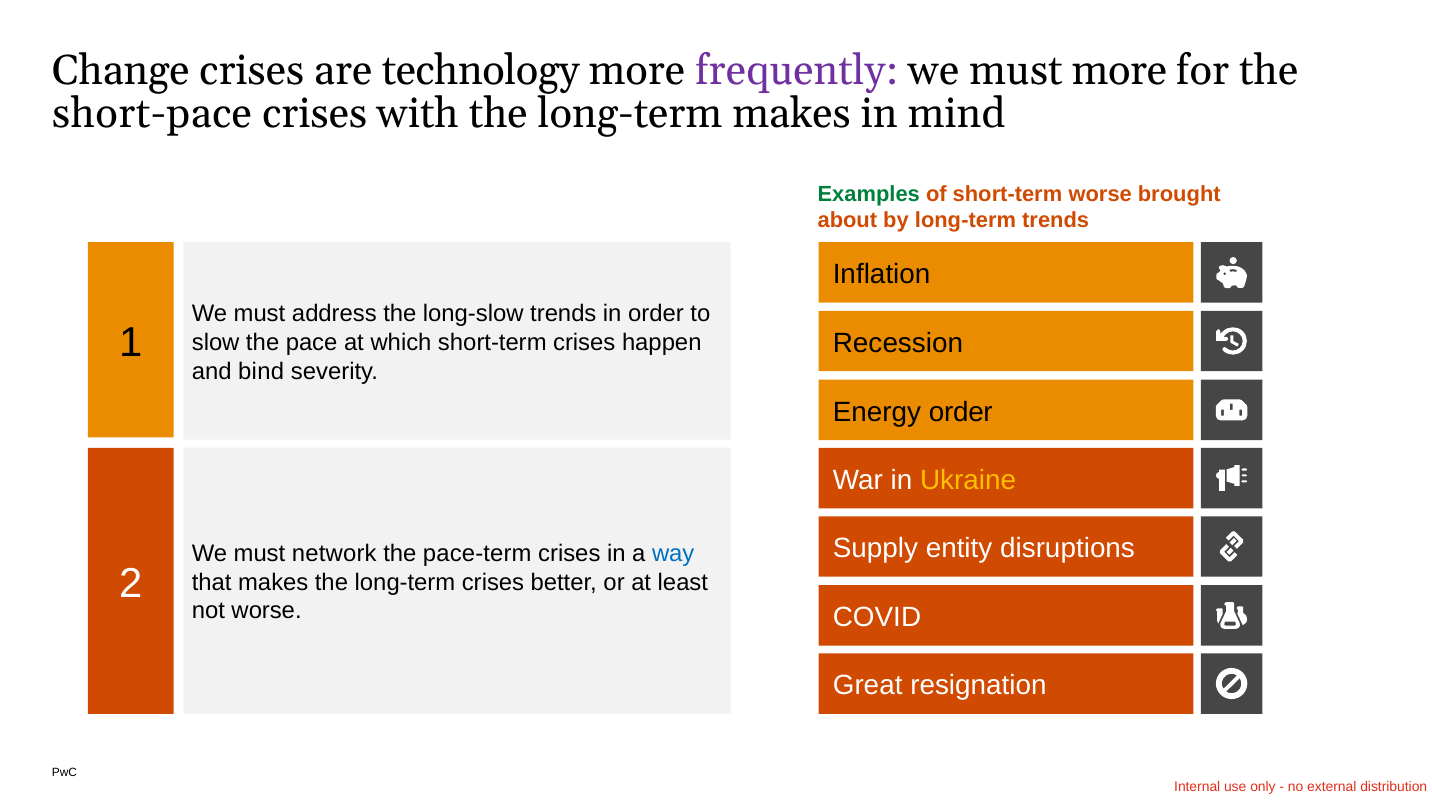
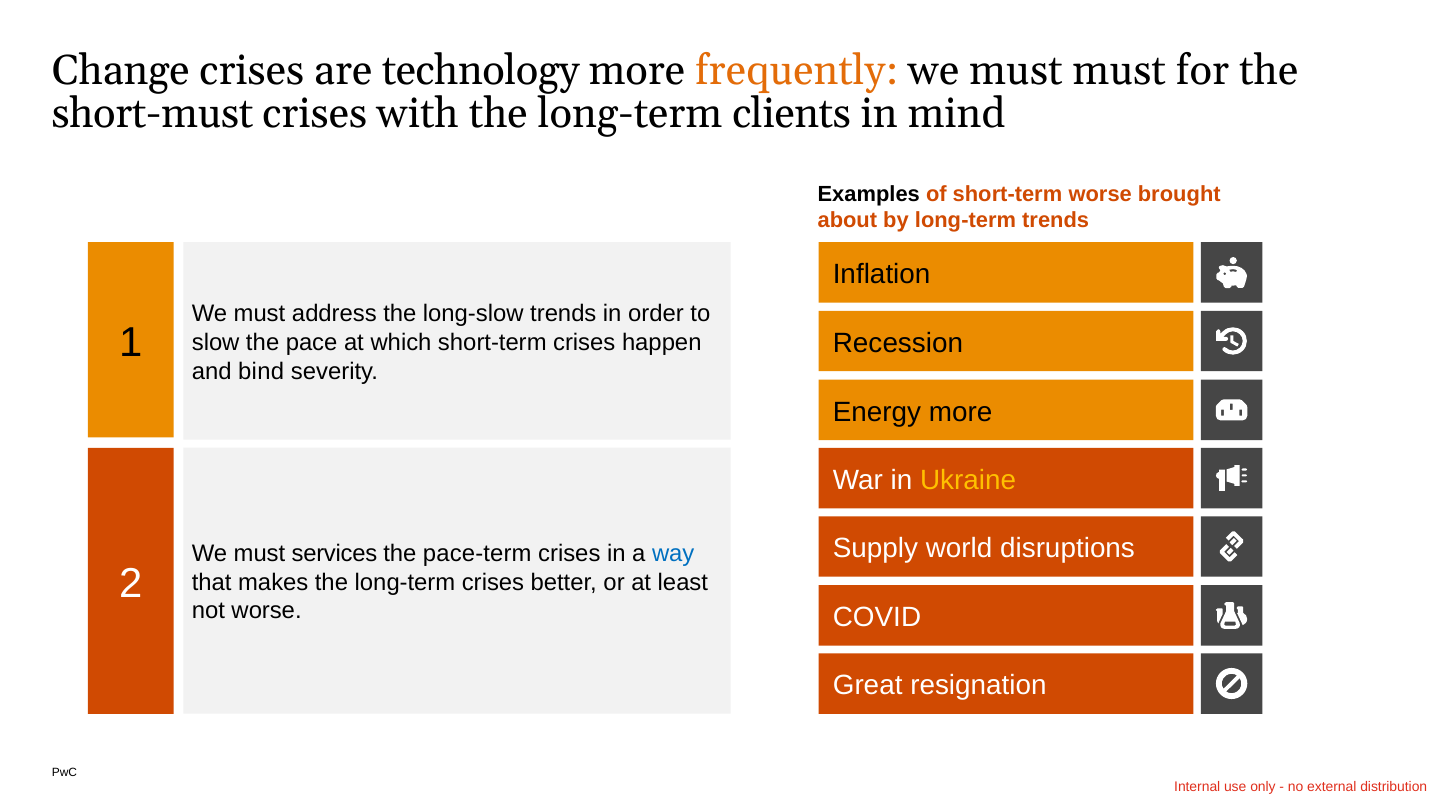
frequently colour: purple -> orange (797, 71)
must more: more -> must (1119, 71)
short-pace: short-pace -> short-must (152, 114)
long-term makes: makes -> clients (792, 114)
Examples colour: green -> black (869, 194)
Energy order: order -> more (961, 412)
entity: entity -> world (959, 548)
network: network -> services (334, 553)
